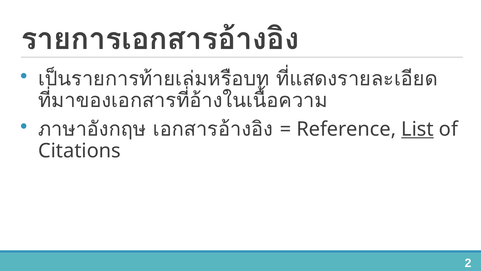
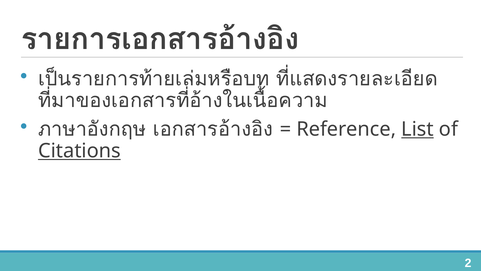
Citations underline: none -> present (79, 151)
